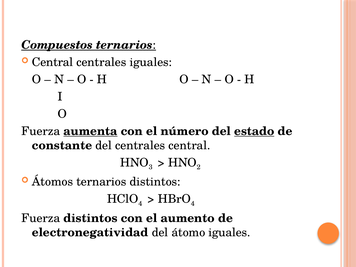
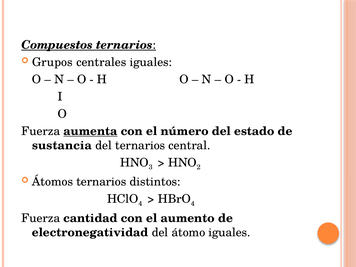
Central: Central -> Grupos (52, 62)
estado underline: present -> none (254, 131)
constante: constante -> sustancia (62, 145)
del centrales: centrales -> ternarios (140, 145)
Fuerza distintos: distintos -> cantidad (90, 218)
